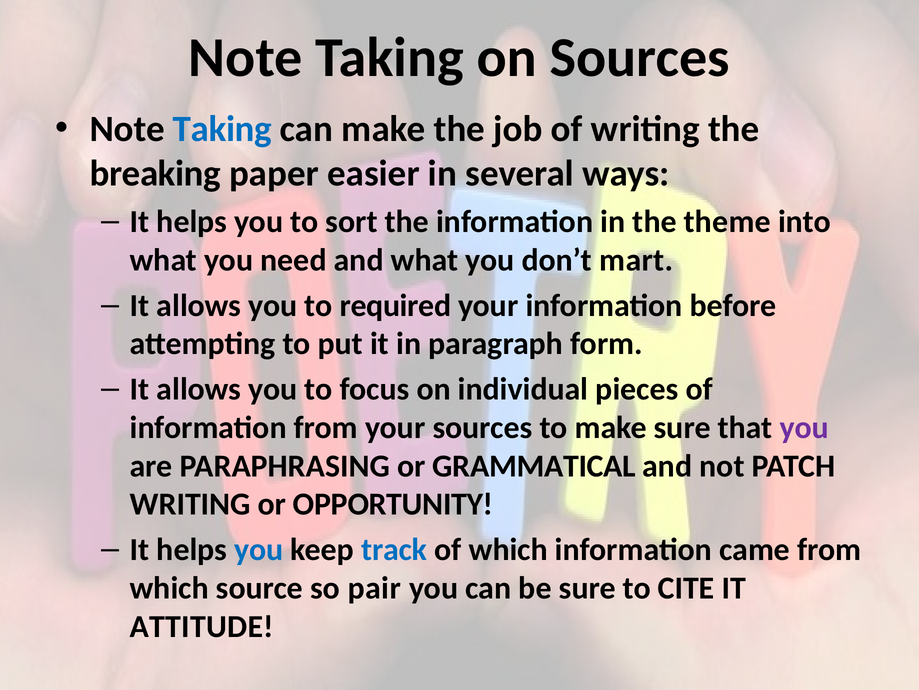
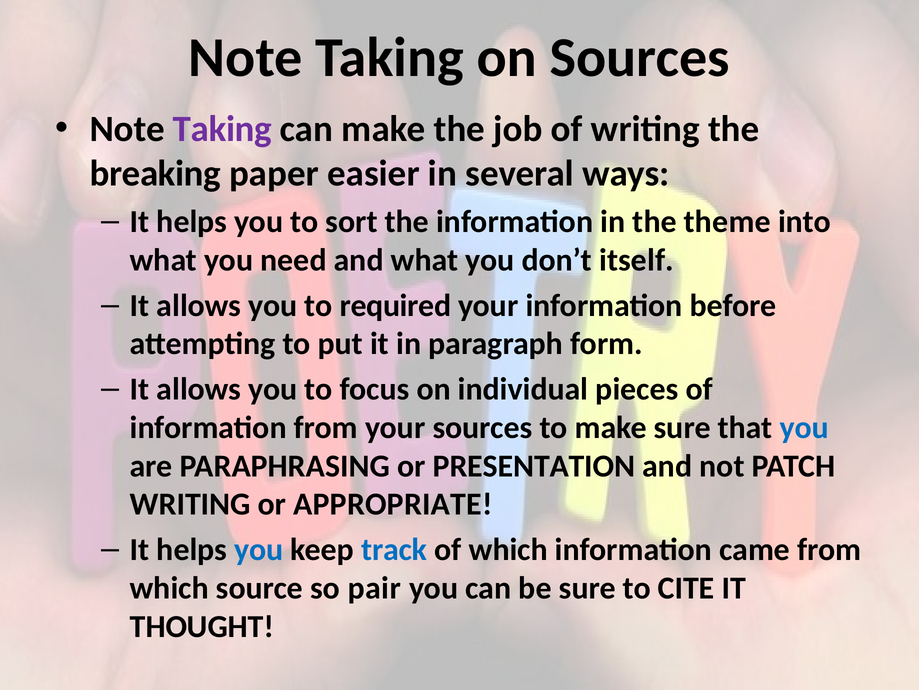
Taking colour: blue -> purple (222, 129)
mart: mart -> itself (636, 260)
you colour: purple -> blue (804, 427)
GRAMMATICAL: GRAMMATICAL -> PRESENTATION (534, 466)
OPPORTUNITY: OPPORTUNITY -> APPROPRIATE (393, 504)
ATTITUDE: ATTITUDE -> THOUGHT (202, 626)
